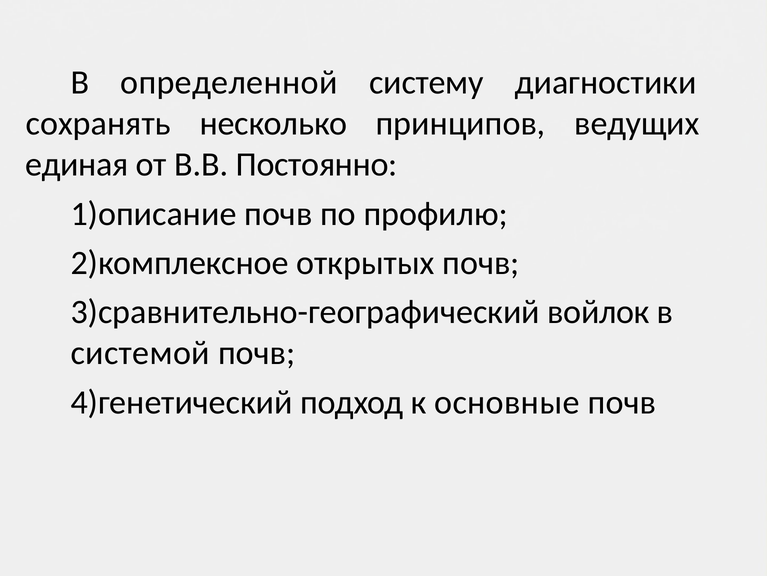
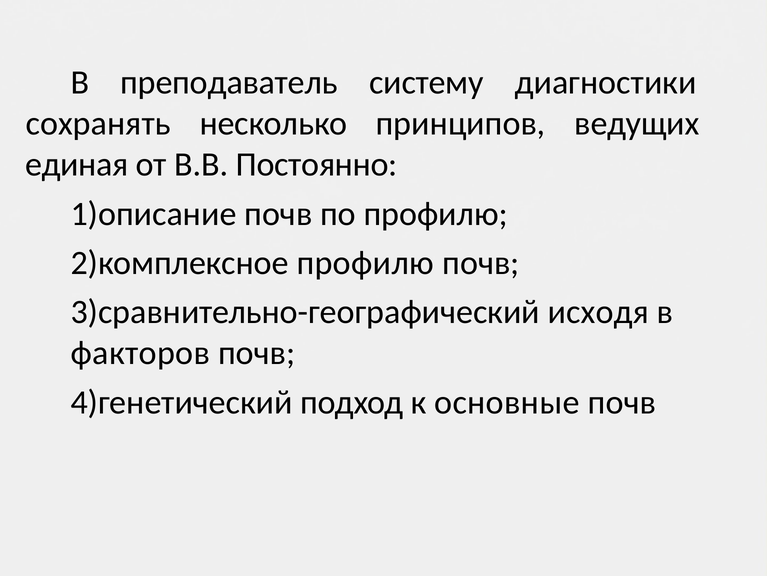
определенной: определенной -> преподаватель (229, 83)
открытых: открытых -> профилю (365, 263)
войлок: войлок -> исходя (598, 312)
системой: системой -> факторов (140, 353)
